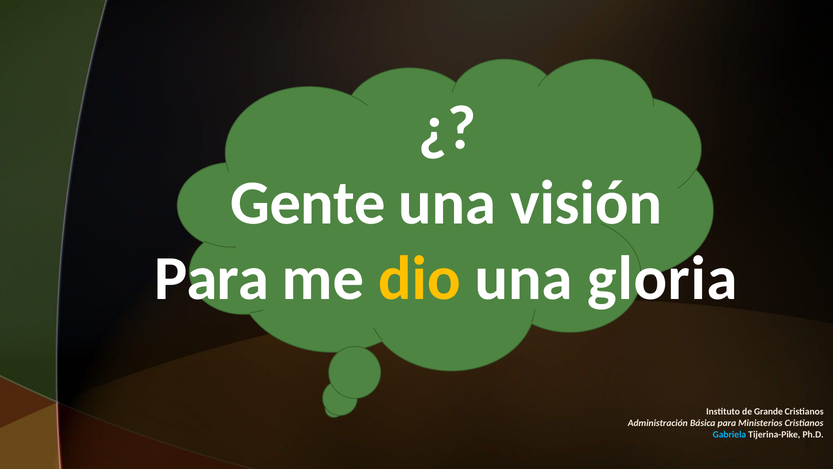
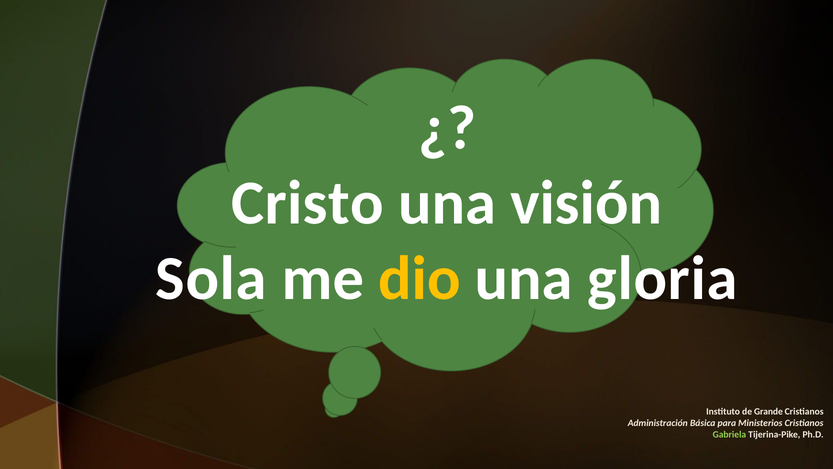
Gente: Gente -> Cristo (308, 203)
Para: Para -> Sola (211, 278)
Gabriela colour: light blue -> light green (729, 434)
